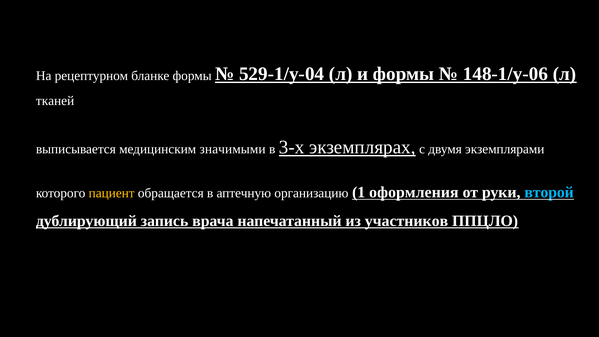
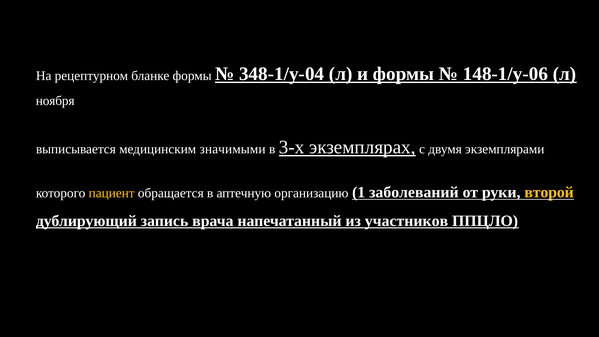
529-1/у-04: 529-1/у-04 -> 348-1/у-04 (282, 74)
тканей: тканей -> ноября (55, 101)
оформления: оформления -> заболеваний (414, 192)
второй colour: light blue -> yellow (549, 192)
